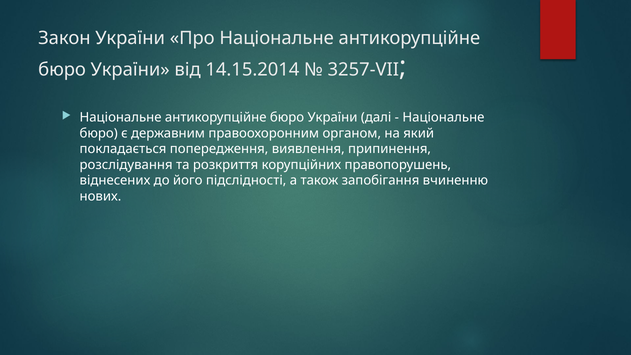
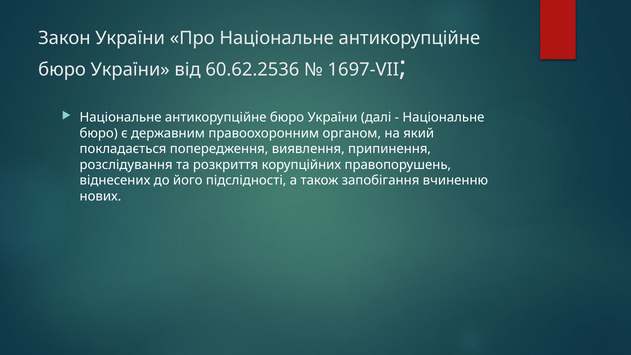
14.15.2014: 14.15.2014 -> 60.62.2536 (252, 69)
3257-VII: 3257-VII -> 1697-VII (363, 69)
